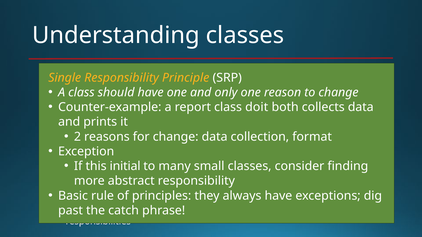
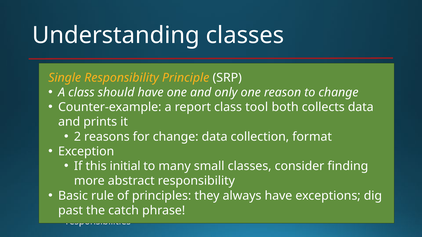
doit: doit -> tool (257, 107)
